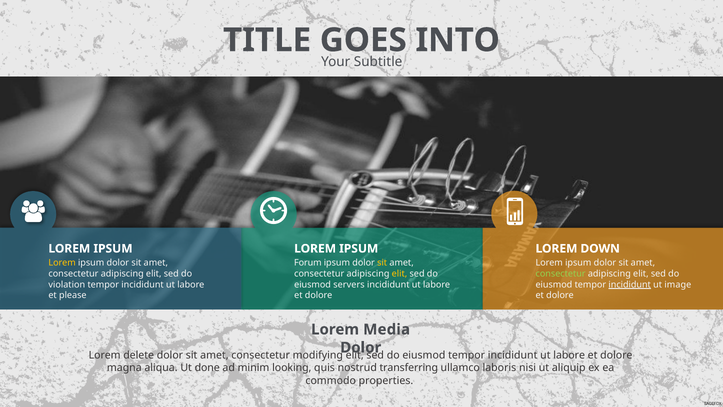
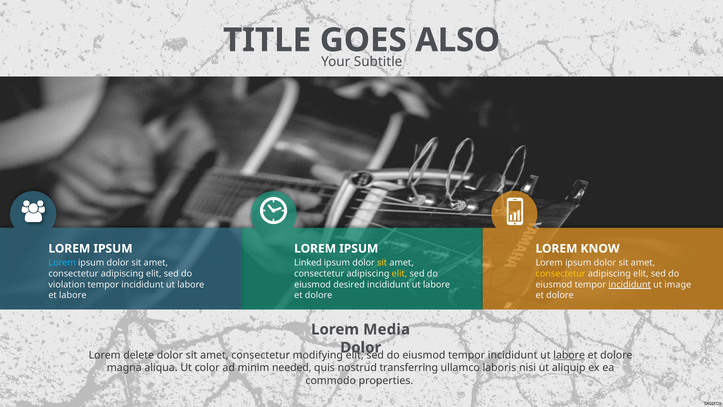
INTO: INTO -> ALSO (458, 40)
DOWN: DOWN -> KNOW (600, 248)
Lorem colour: yellow -> light blue (62, 263)
Forum: Forum -> Linked (308, 263)
consectetur colour: light green -> yellow (561, 274)
servers: servers -> desired (349, 284)
et please: please -> labore (73, 295)
labore underline: none -> present (569, 355)
done: done -> color (207, 368)
looking: looking -> needed (292, 368)
